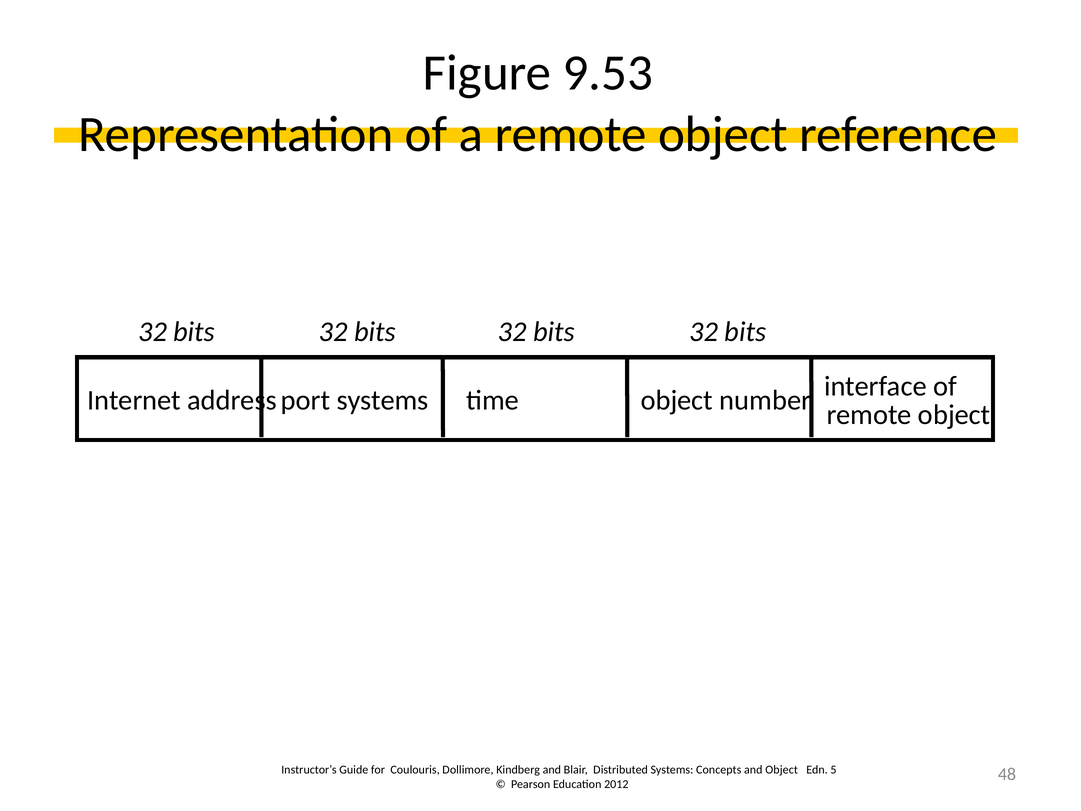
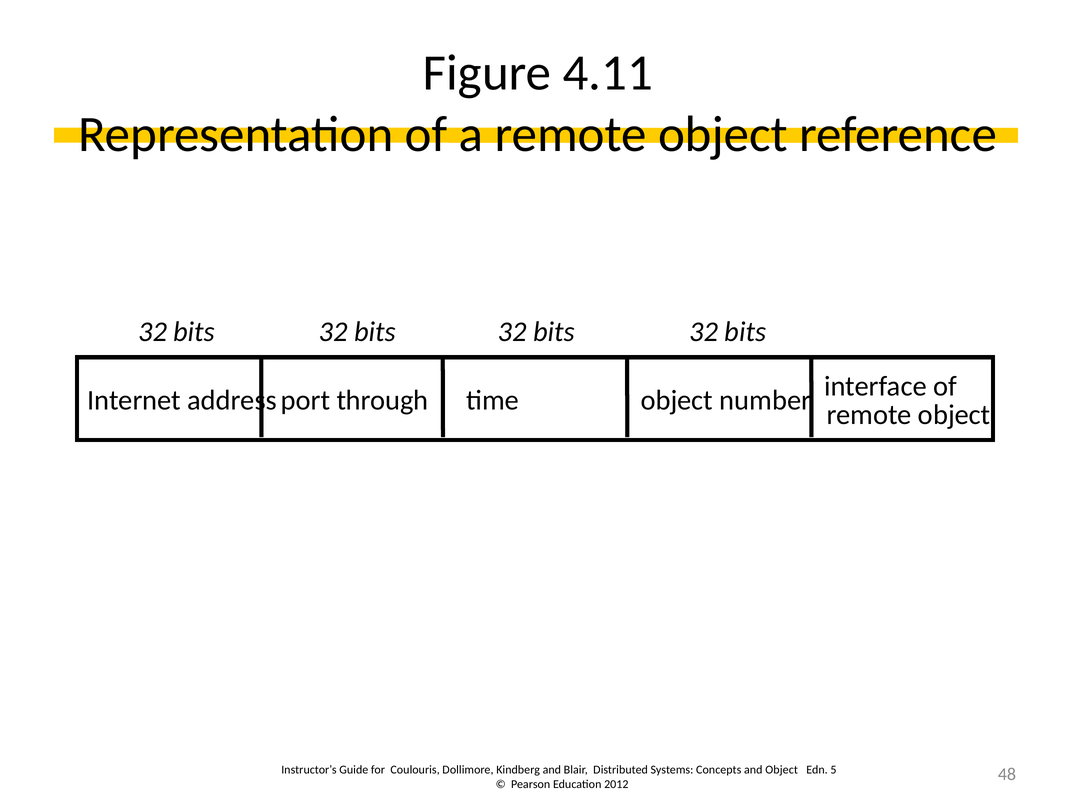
9.53: 9.53 -> 4.11 (608, 73)
systems: systems -> through (382, 400)
